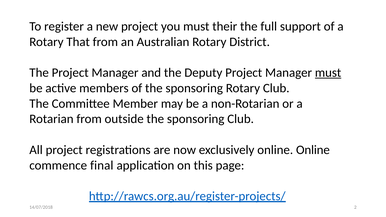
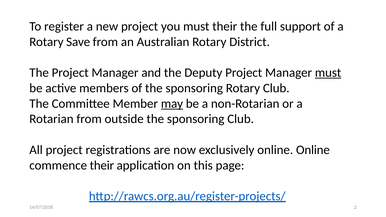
That: That -> Save (78, 42)
may underline: none -> present (172, 104)
commence final: final -> their (102, 165)
